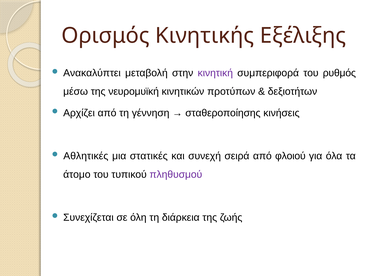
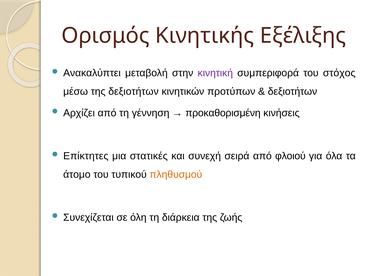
ρυθμός: ρυθμός -> στόχος (339, 73)
της νευρομυϊκή: νευρομυϊκή -> δεξιοτήτων (134, 92)
σταθεροποίησης: σταθεροποίησης -> προκαθορισμένη (223, 113)
Αθλητικές: Αθλητικές -> Επίκτητες (86, 156)
πληθυσμού colour: purple -> orange (176, 174)
